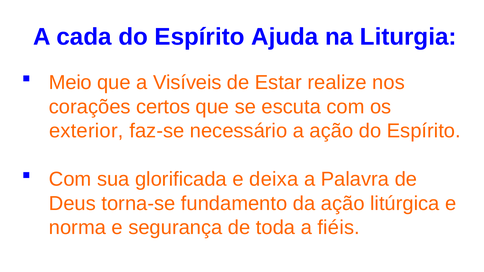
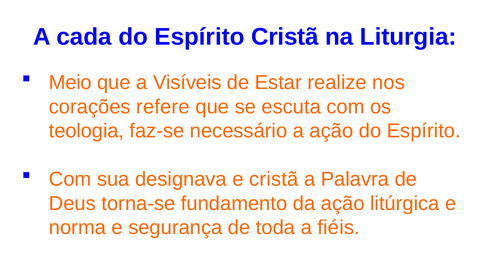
Espírito Ajuda: Ajuda -> Cristã (285, 37)
certos: certos -> refere (163, 107)
exterior: exterior -> teologia (86, 131)
glorificada: glorificada -> designava (181, 179)
e deixa: deixa -> cristã (274, 179)
